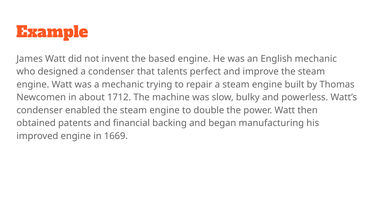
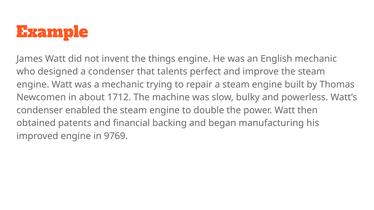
based: based -> things (162, 59)
1669: 1669 -> 9769 (116, 136)
